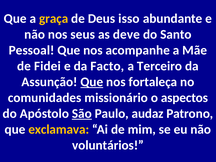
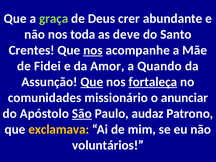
graça colour: yellow -> light green (54, 19)
isso: isso -> crer (129, 19)
seus: seus -> toda (83, 34)
Pessoal: Pessoal -> Crentes (32, 50)
nos underline: none -> present (93, 50)
Facto: Facto -> Amor (107, 66)
Terceiro: Terceiro -> Quando (159, 66)
fortaleça underline: none -> present (153, 82)
aspectos: aspectos -> anunciar (184, 98)
